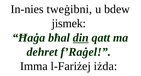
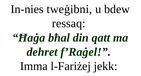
jismek: jismek -> ressaq (69, 23)
din underline: present -> none (81, 38)
iżda: iżda -> jekk (106, 66)
